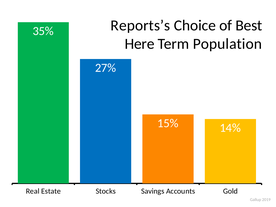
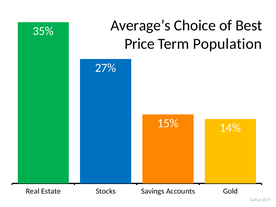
Reports’s: Reports’s -> Average’s (140, 25)
Here: Here -> Price (140, 44)
